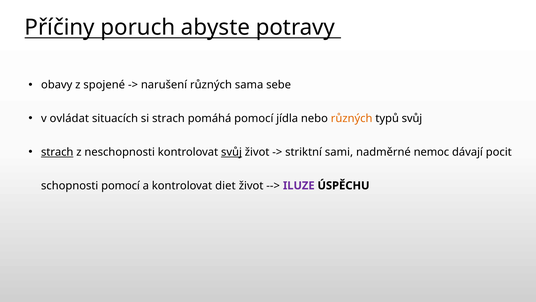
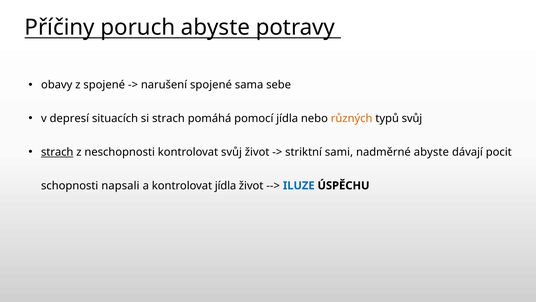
narušení různých: různých -> spojené (211, 85)
ovládat: ovládat -> depresí (69, 118)
svůj underline: present -> none (231, 152)
nadměrné nemoc: nemoc -> abyste (431, 152)
schopnosti pomocí: pomocí -> napsali (120, 185)
kontrolovat diet: diet -> jídla (226, 185)
ILUZE colour: purple -> blue (299, 185)
